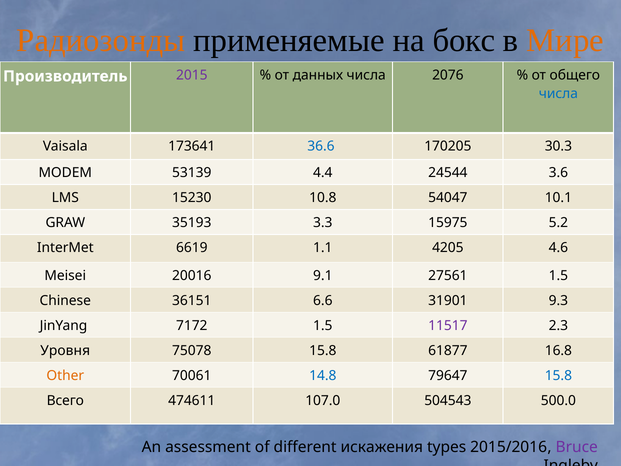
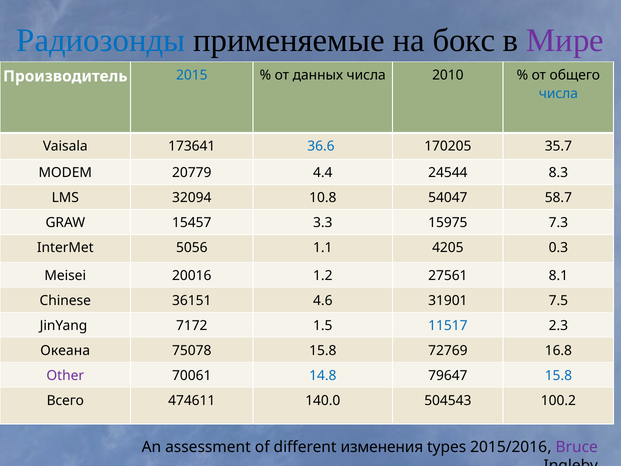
Радиозонды colour: orange -> blue (101, 40)
Мире colour: orange -> purple (565, 40)
2015 colour: purple -> blue (192, 75)
2076: 2076 -> 2010 (448, 75)
30.3: 30.3 -> 35.7 (558, 146)
53139: 53139 -> 20779 (192, 173)
3.6: 3.6 -> 8.3 (558, 173)
15230: 15230 -> 32094 (192, 198)
10.1: 10.1 -> 58.7 (558, 198)
35193: 35193 -> 15457 (192, 223)
5.2: 5.2 -> 7.3 (558, 223)
6619: 6619 -> 5056 (192, 248)
4.6: 4.6 -> 0.3 (558, 248)
9.1: 9.1 -> 1.2 (323, 275)
27561 1.5: 1.5 -> 8.1 (558, 275)
6.6: 6.6 -> 4.6 (323, 300)
9.3: 9.3 -> 7.5 (558, 300)
11517 colour: purple -> blue (448, 325)
Уровня: Уровня -> Океана (65, 350)
61877: 61877 -> 72769 (448, 350)
Other colour: orange -> purple (65, 375)
107.0: 107.0 -> 140.0 (323, 400)
500.0: 500.0 -> 100.2 (558, 400)
искажения: искажения -> изменения (382, 447)
